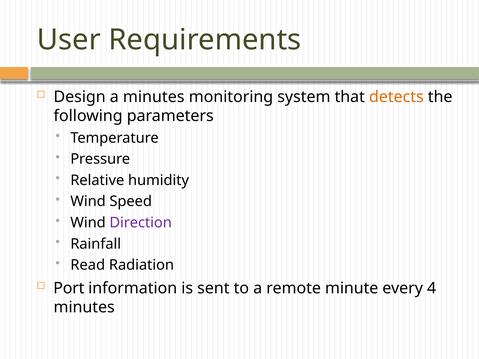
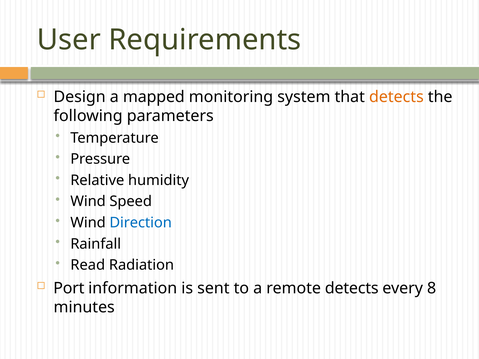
a minutes: minutes -> mapped (154, 97)
Direction colour: purple -> blue (141, 223)
remote minute: minute -> detects (352, 288)
4: 4 -> 8 (432, 288)
